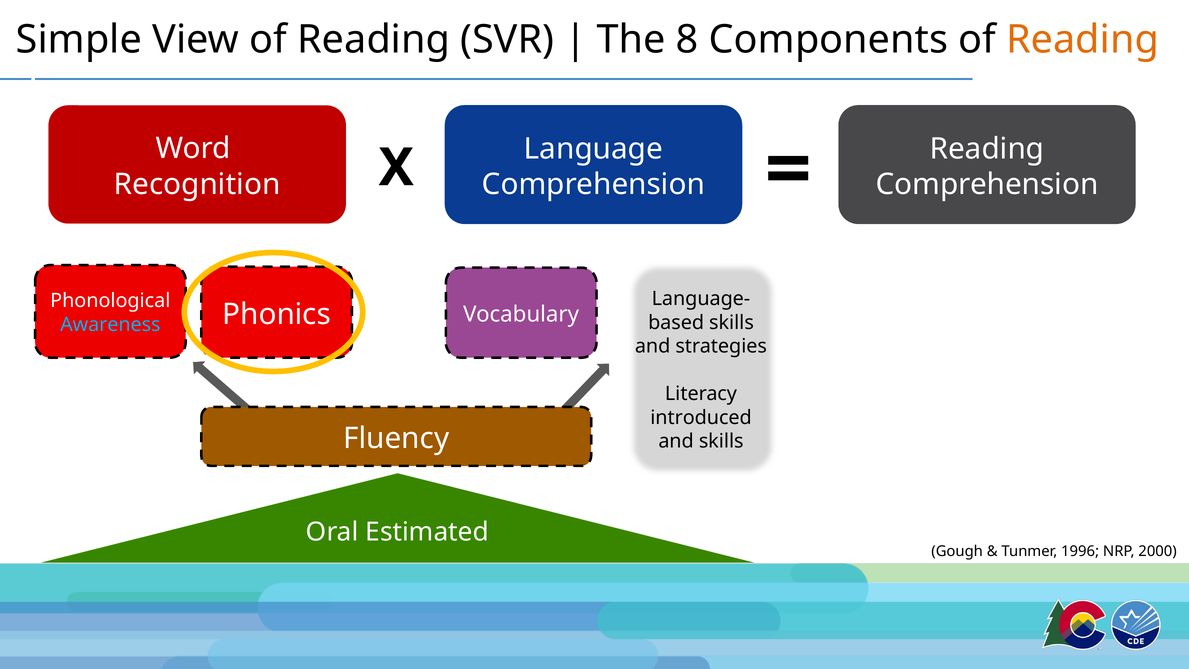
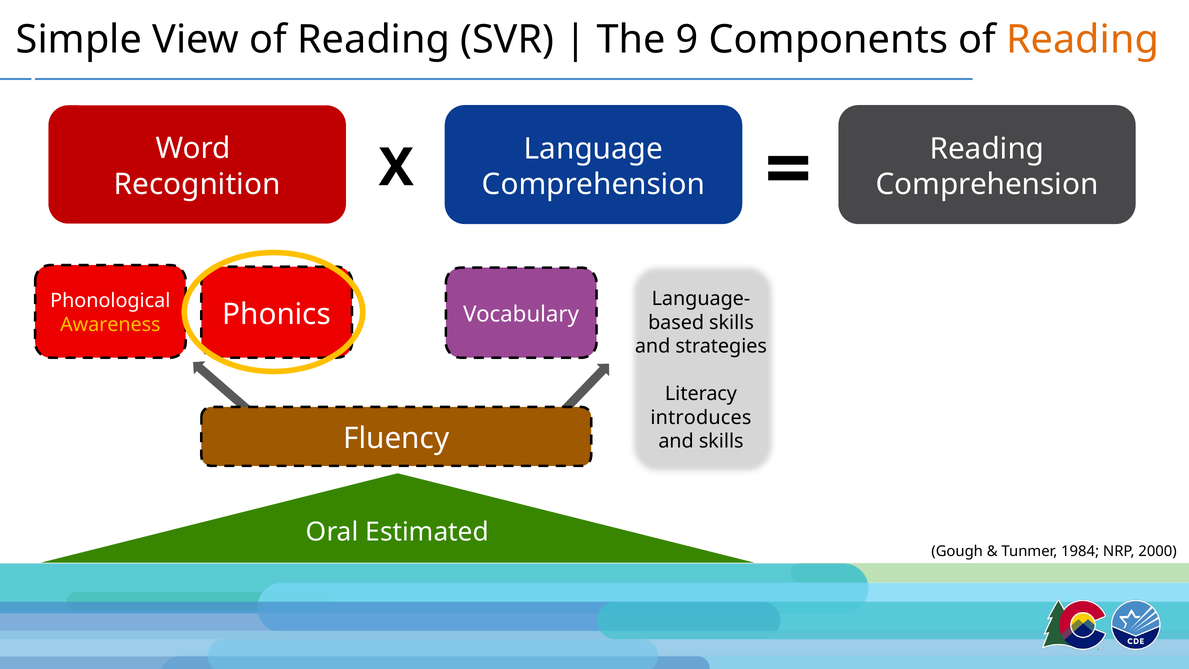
8: 8 -> 9 (687, 40)
Awareness colour: light blue -> yellow (110, 324)
introduced: introduced -> introduces (701, 417)
1996: 1996 -> 1984 (1080, 551)
